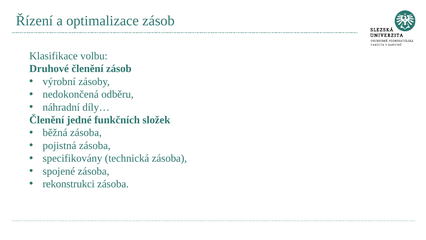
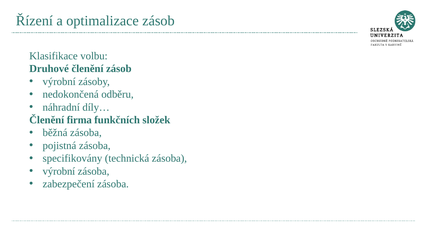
jedné: jedné -> firma (79, 120)
spojené: spojené -> výrobní (59, 171)
rekonstrukci: rekonstrukci -> zabezpečení (69, 184)
